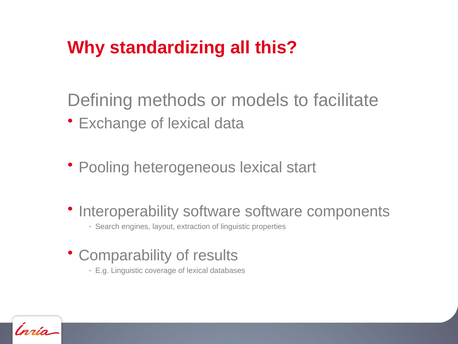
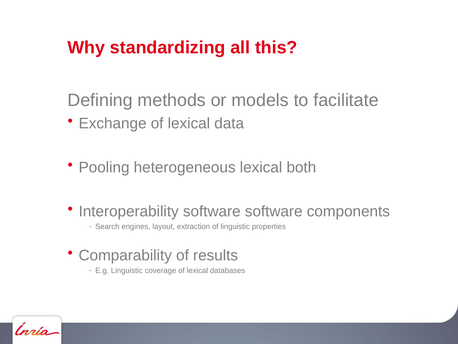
start: start -> both (301, 167)
